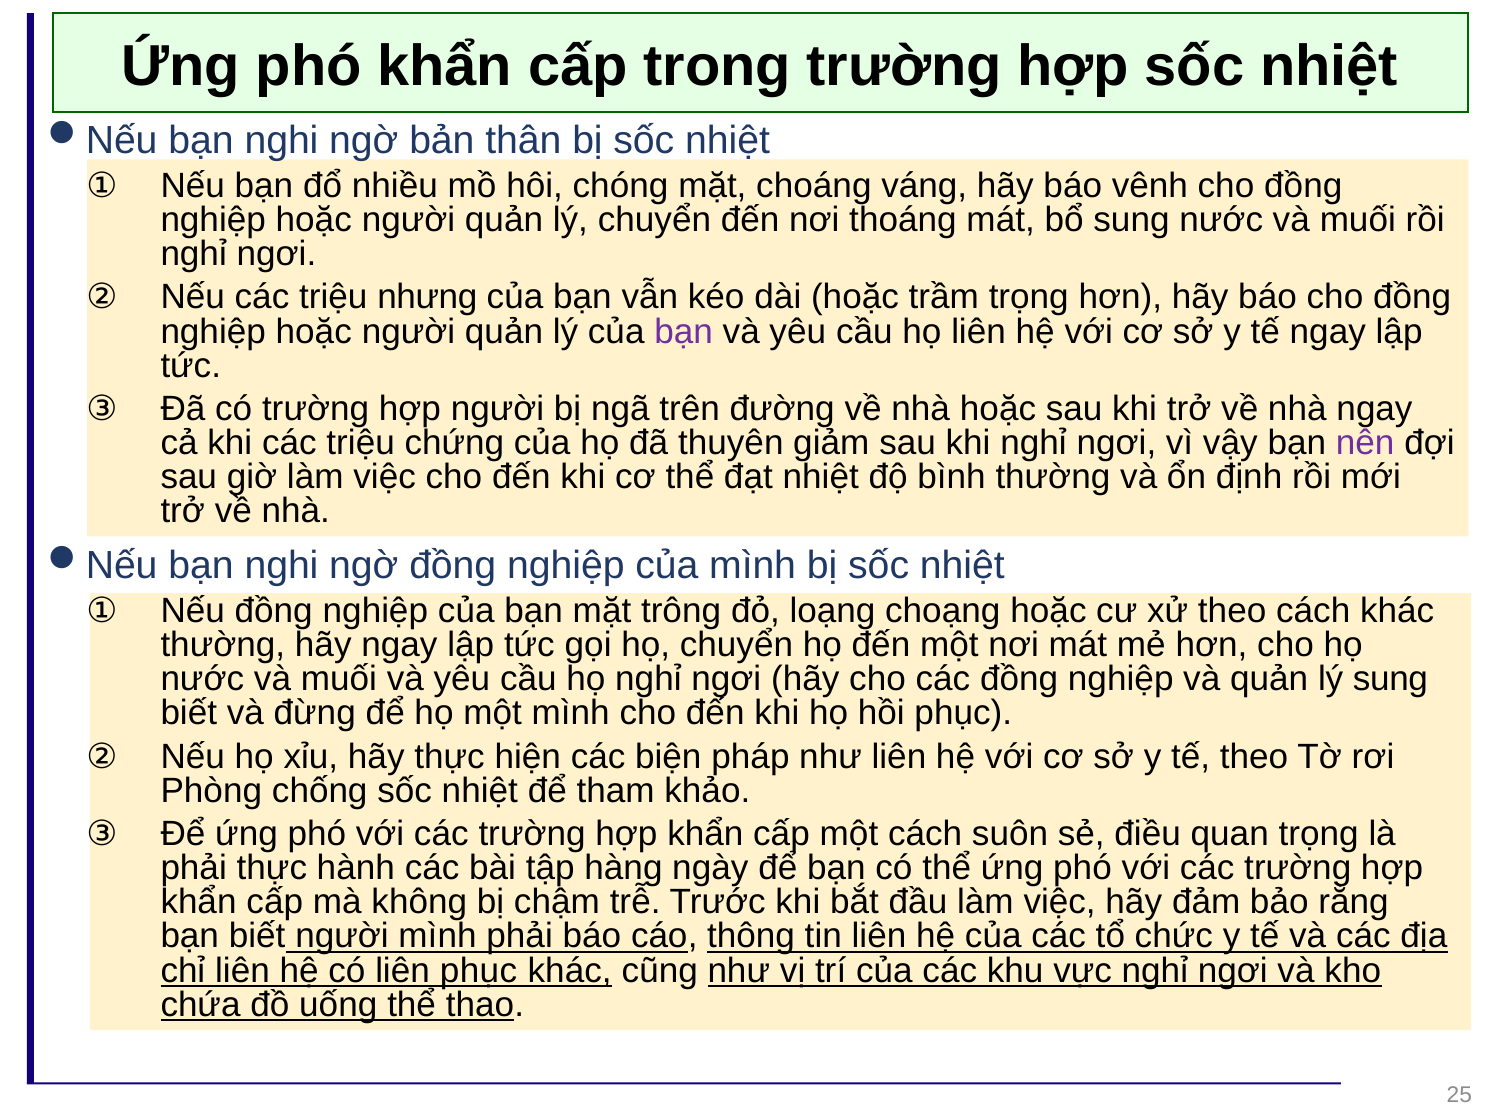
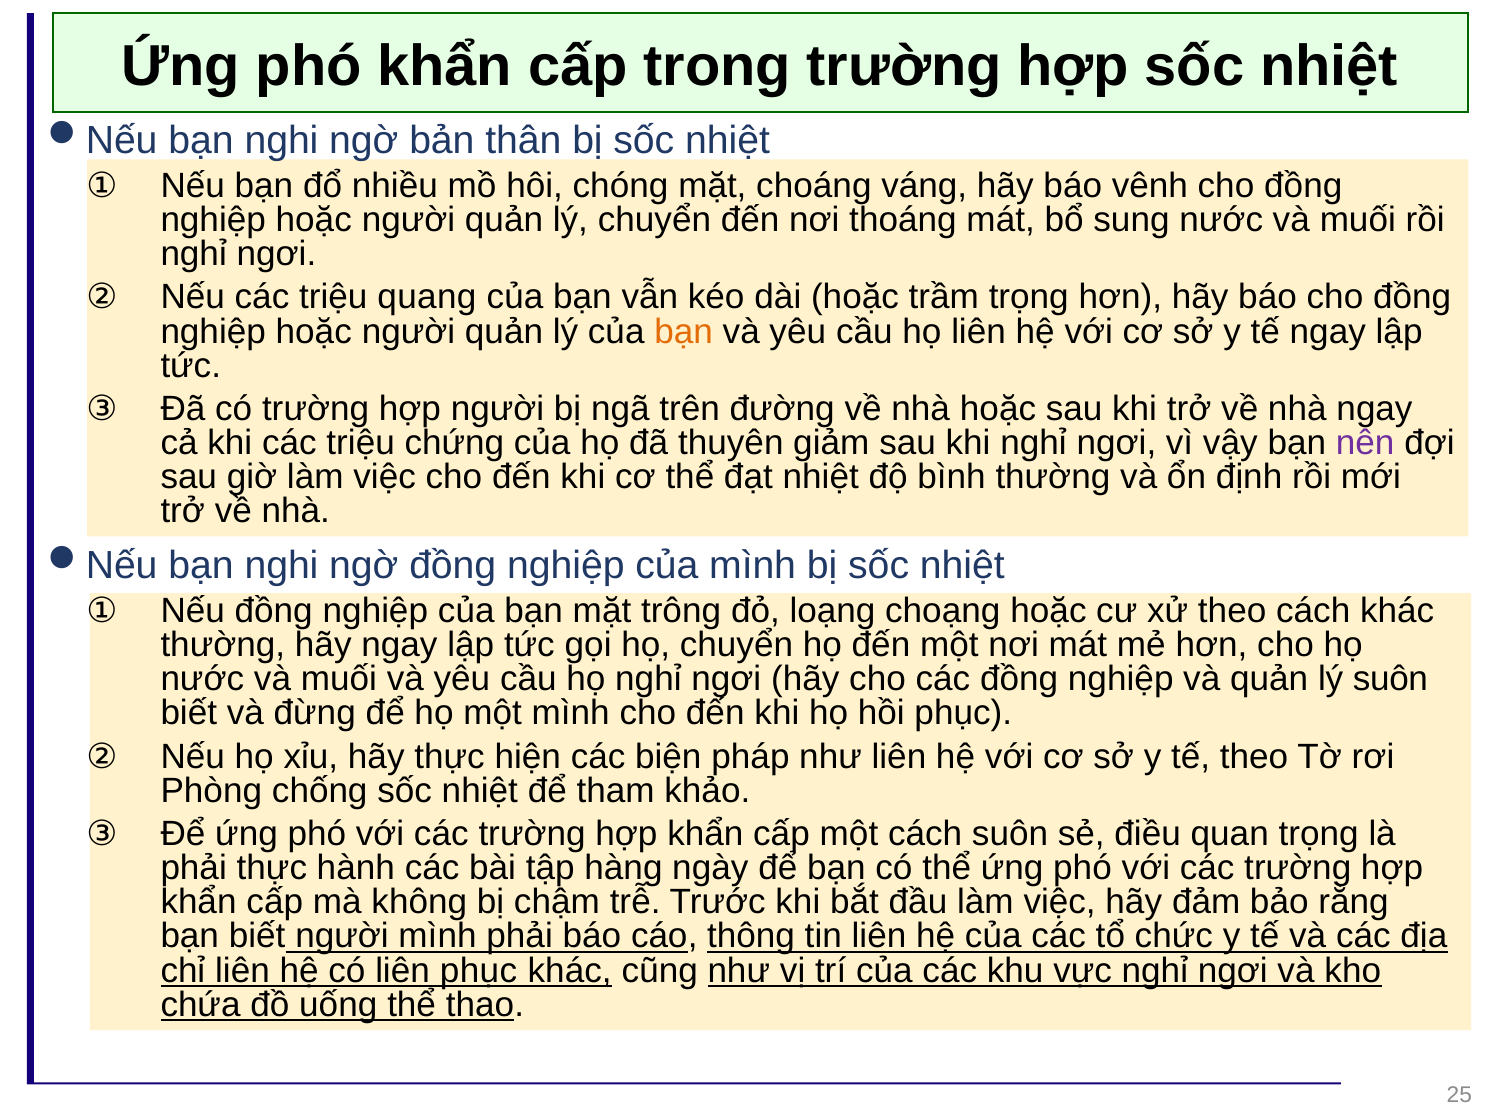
nhưng: nhưng -> quang (427, 297)
bạn colour: purple -> orange (684, 332)
lý sung: sung -> suôn (1390, 680)
